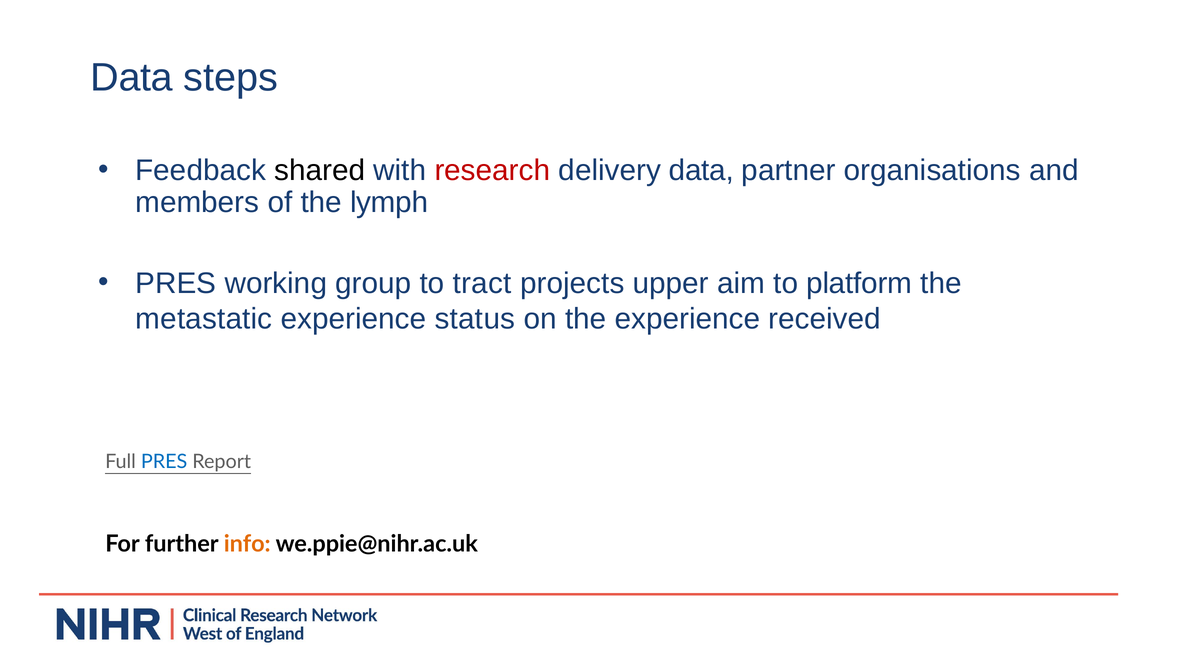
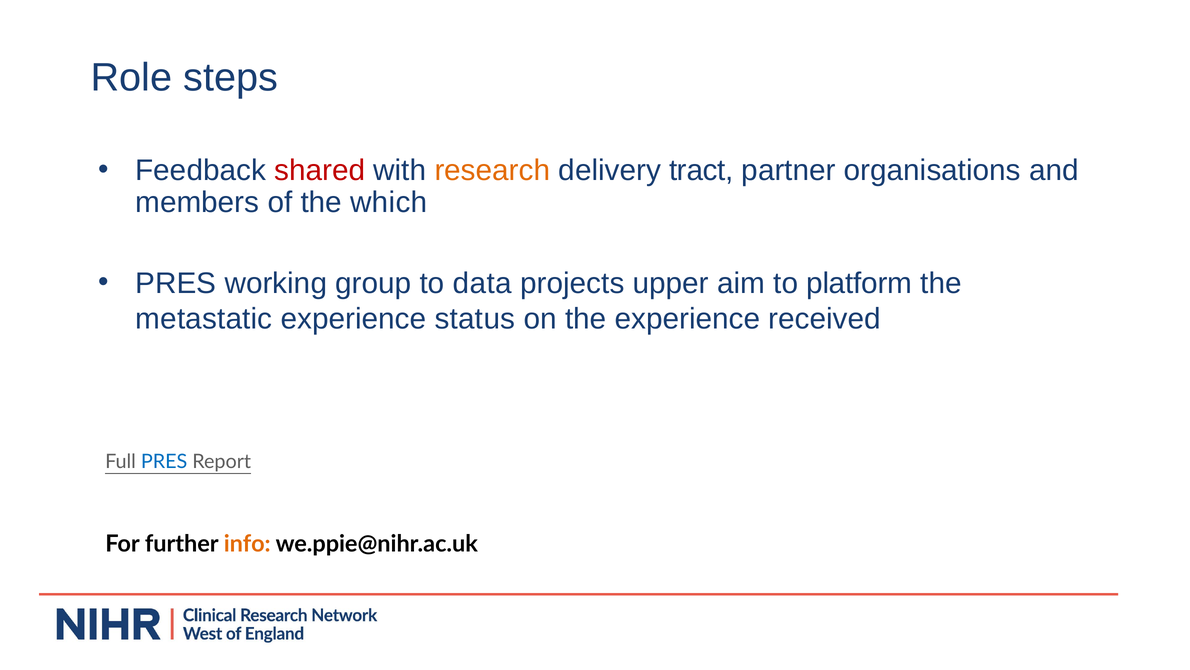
Data: Data -> Role (131, 78)
shared colour: black -> red (320, 170)
research colour: red -> orange (492, 170)
delivery data: data -> tract (701, 170)
lymph: lymph -> which (389, 202)
tract: tract -> data (482, 283)
